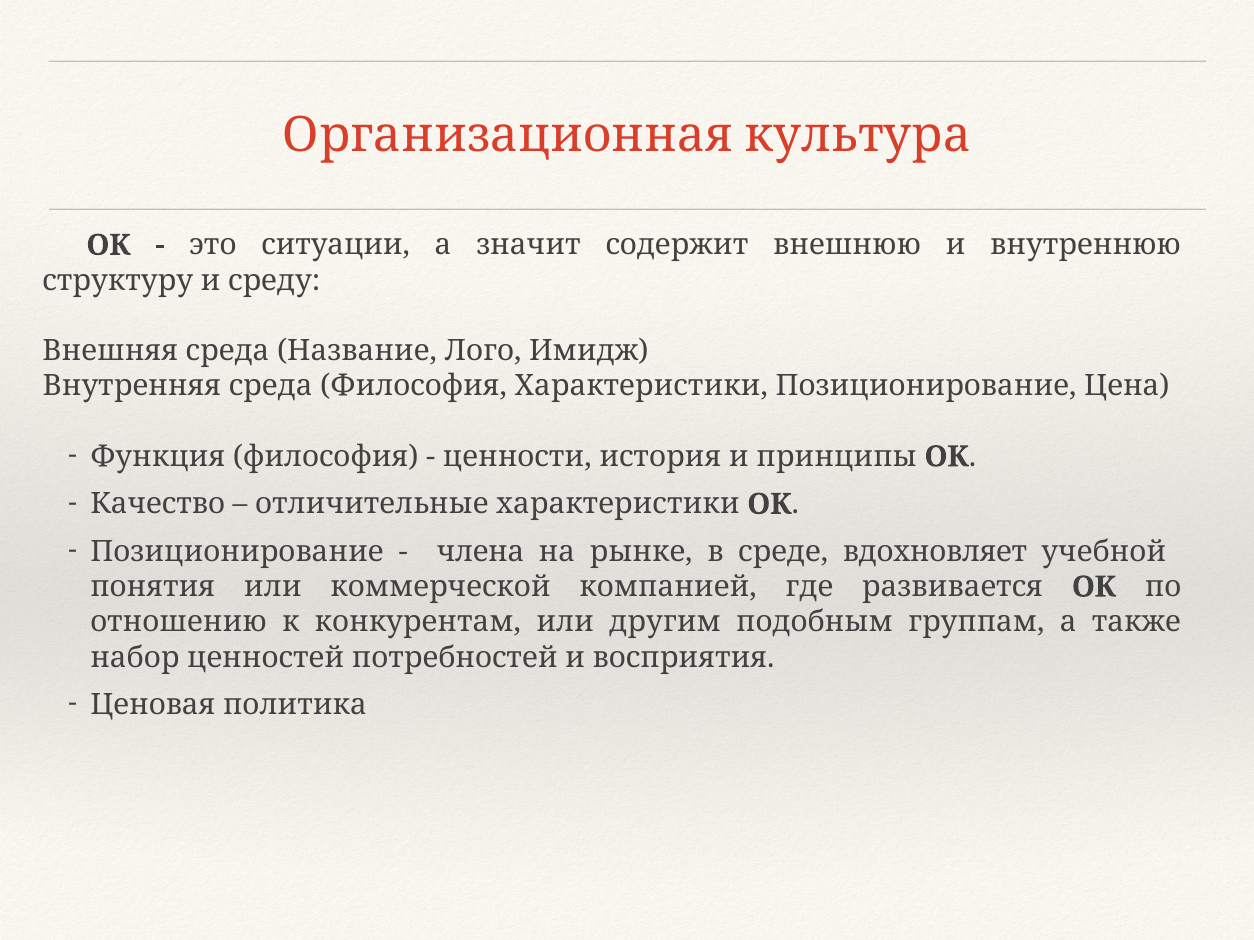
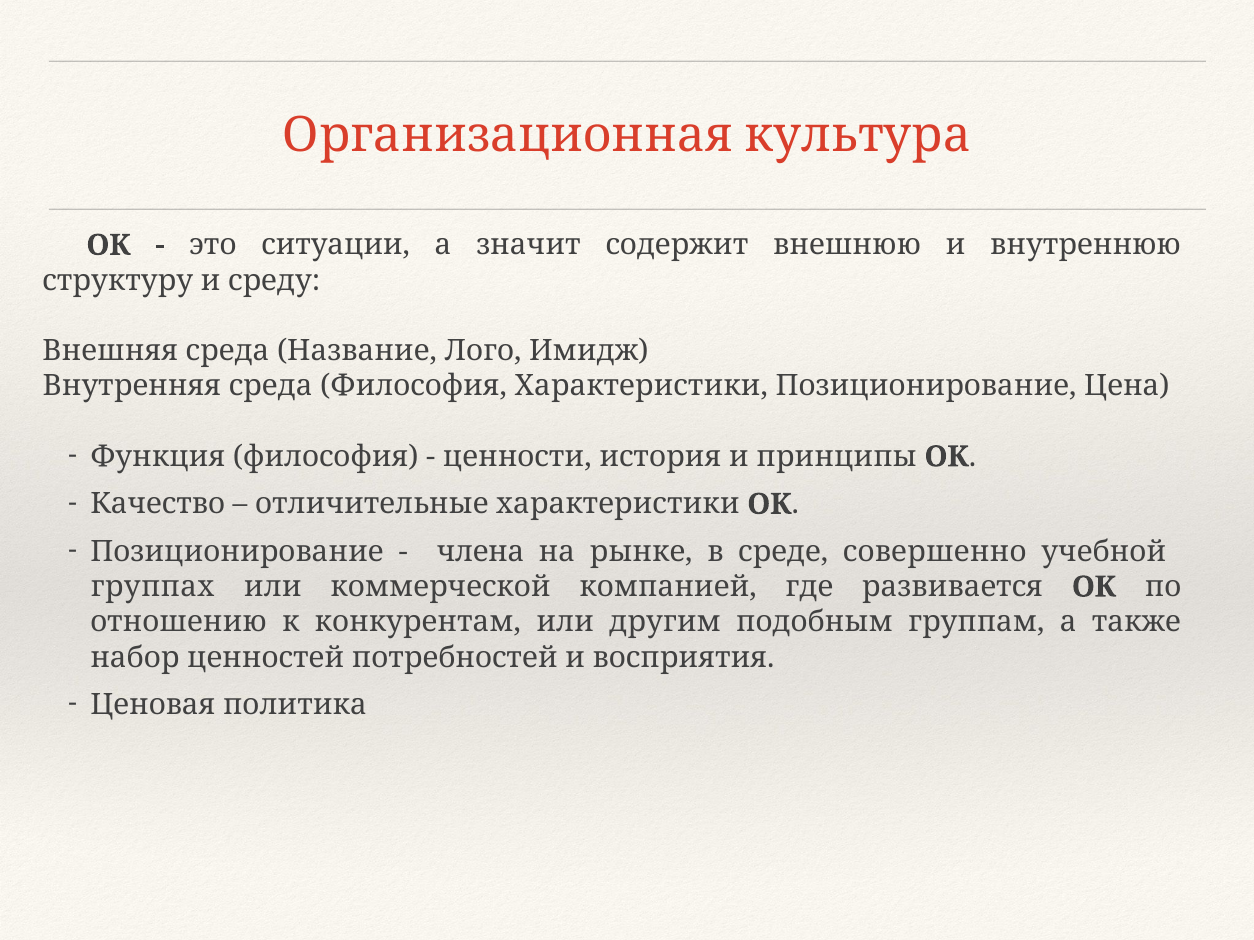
вдохновляет: вдохновляет -> совершенно (935, 552)
понятия: понятия -> группах (153, 587)
